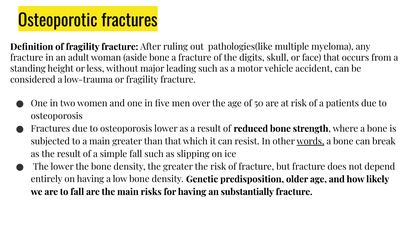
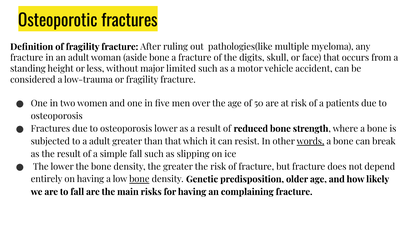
leading: leading -> limited (181, 69)
a main: main -> adult (100, 141)
bone underline: none -> present (139, 179)
substantially: substantially -> complaining (247, 192)
